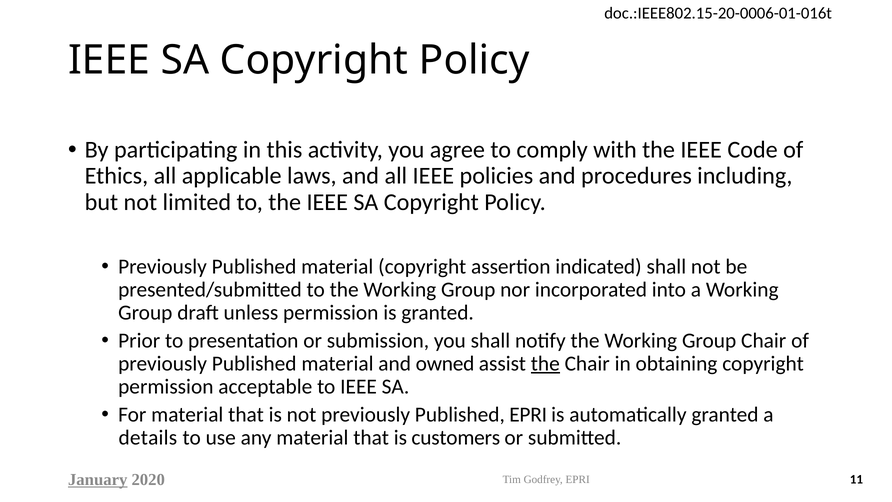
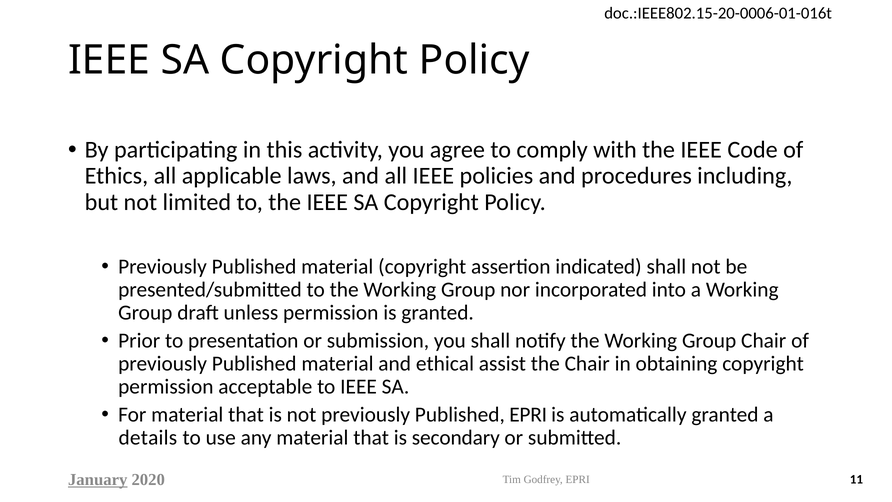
owned: owned -> ethical (445, 363)
the underline: present -> none (545, 363)
customers: customers -> secondary (456, 437)
